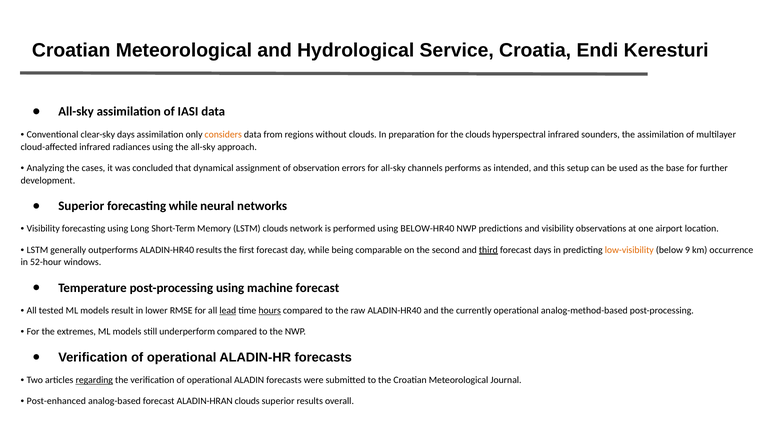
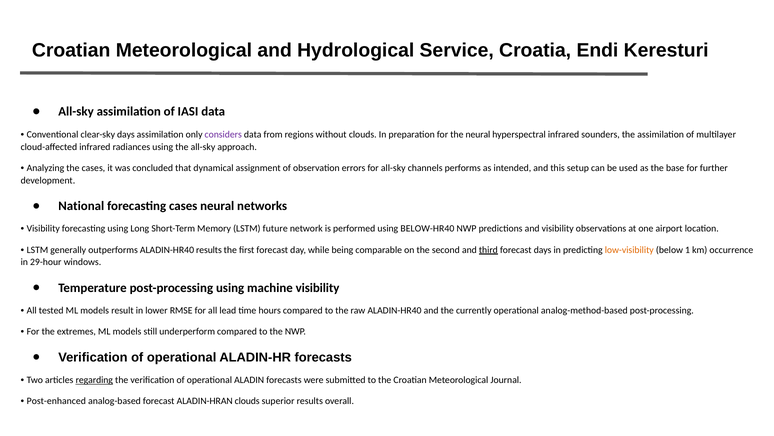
considers colour: orange -> purple (223, 134)
the clouds: clouds -> neural (478, 134)
Superior: Superior -> National (81, 206)
forecasting while: while -> cases (183, 206)
LSTM clouds: clouds -> future (275, 228)
9: 9 -> 1 (688, 249)
52-hour: 52-hour -> 29-hour (46, 262)
machine forecast: forecast -> visibility (318, 287)
lead underline: present -> none (228, 310)
hours underline: present -> none (270, 310)
